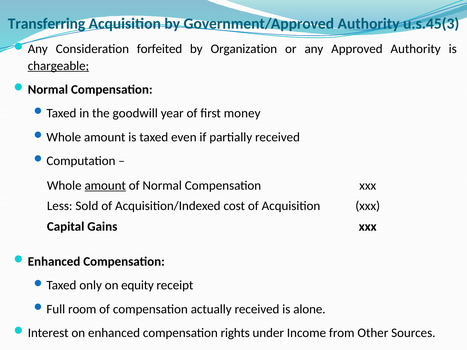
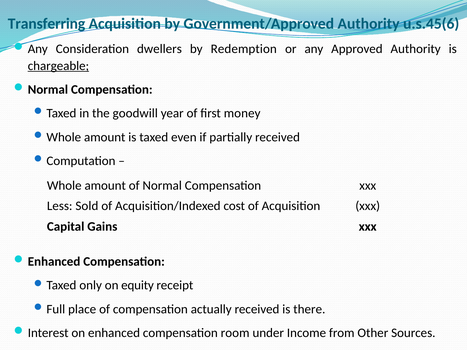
u.s.45(3: u.s.45(3 -> u.s.45(6 (431, 24)
forfeited: forfeited -> dwellers (159, 49)
Organization: Organization -> Redemption (244, 49)
amount underline: present -> none (105, 186)
room: room -> place (82, 309)
alone: alone -> there (309, 309)
rights: rights -> room (235, 333)
